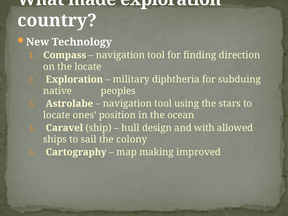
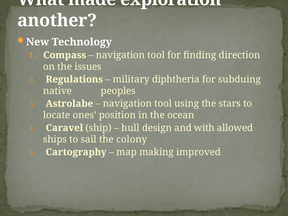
country: country -> another (57, 20)
the locate: locate -> issues (88, 67)
Exploration: Exploration -> Regulations (74, 79)
